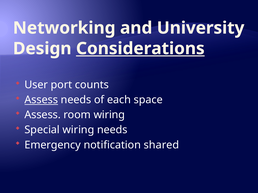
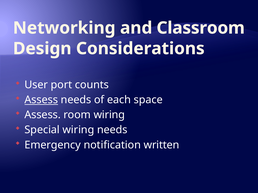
University: University -> Classroom (201, 28)
Considerations underline: present -> none (140, 49)
shared: shared -> written (162, 145)
